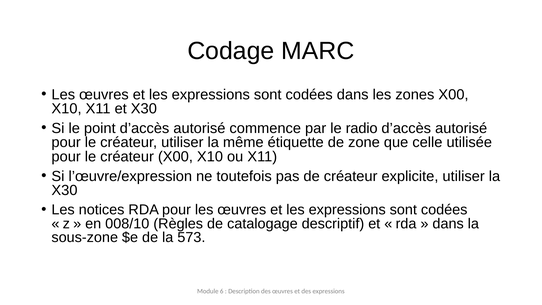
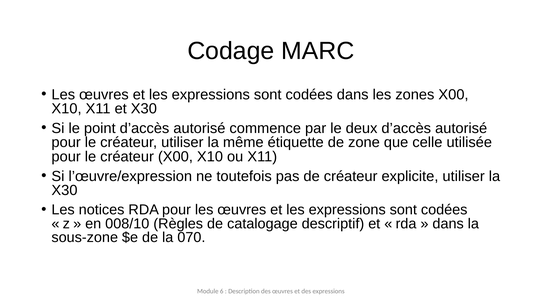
radio: radio -> deux (362, 128)
573: 573 -> 070 (191, 237)
